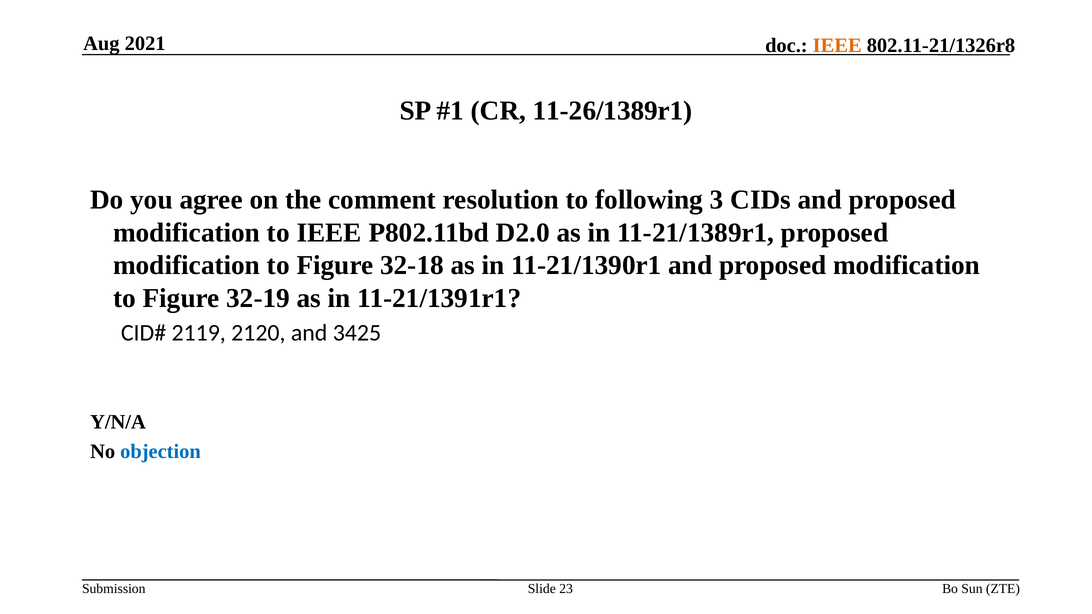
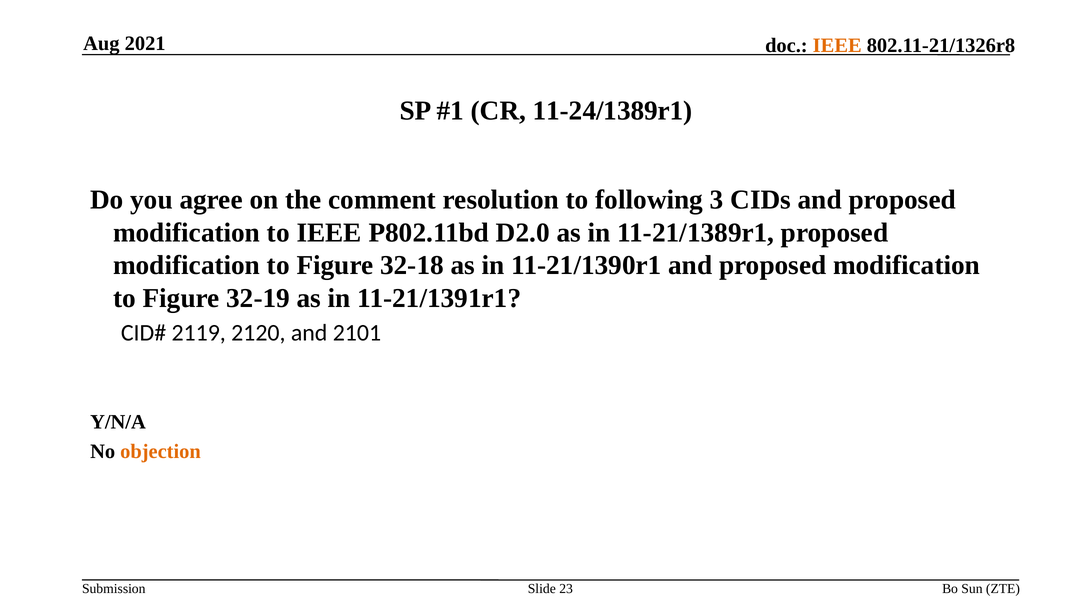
11-26/1389r1: 11-26/1389r1 -> 11-24/1389r1 (613, 111)
3425: 3425 -> 2101 (357, 333)
objection colour: blue -> orange (160, 452)
